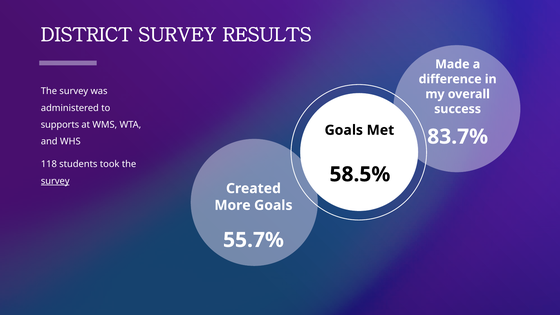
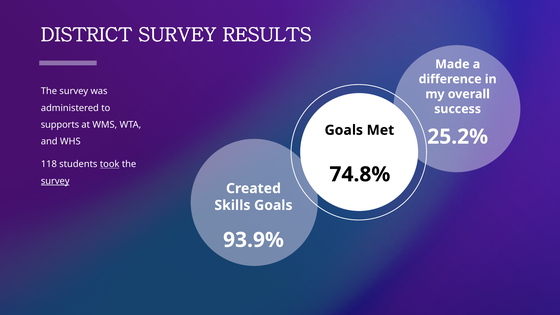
83.7%: 83.7% -> 25.2% (458, 137)
took underline: none -> present (110, 164)
58.5%: 58.5% -> 74.8% (360, 174)
More: More -> Skills (232, 205)
55.7%: 55.7% -> 93.9% (253, 240)
